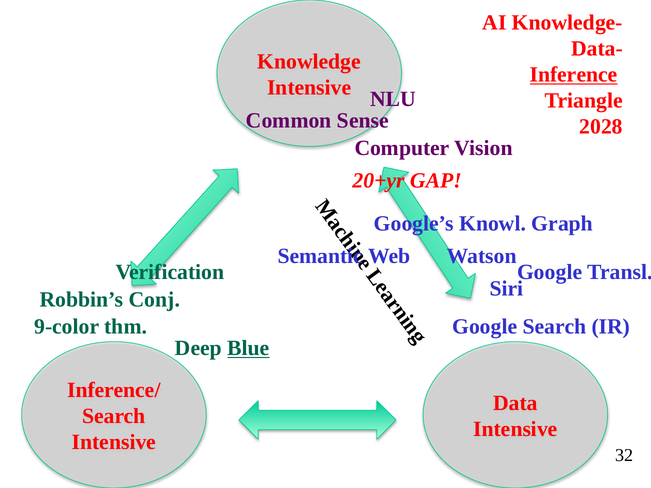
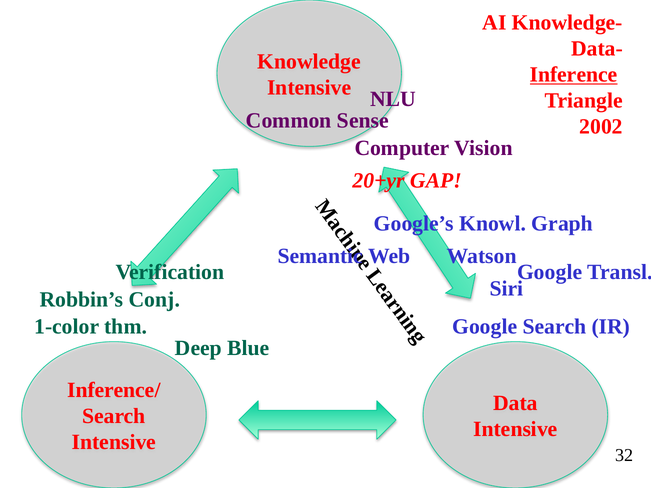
2028: 2028 -> 2002 (601, 127)
9-color: 9-color -> 1-color (67, 327)
Blue underline: present -> none (248, 348)
